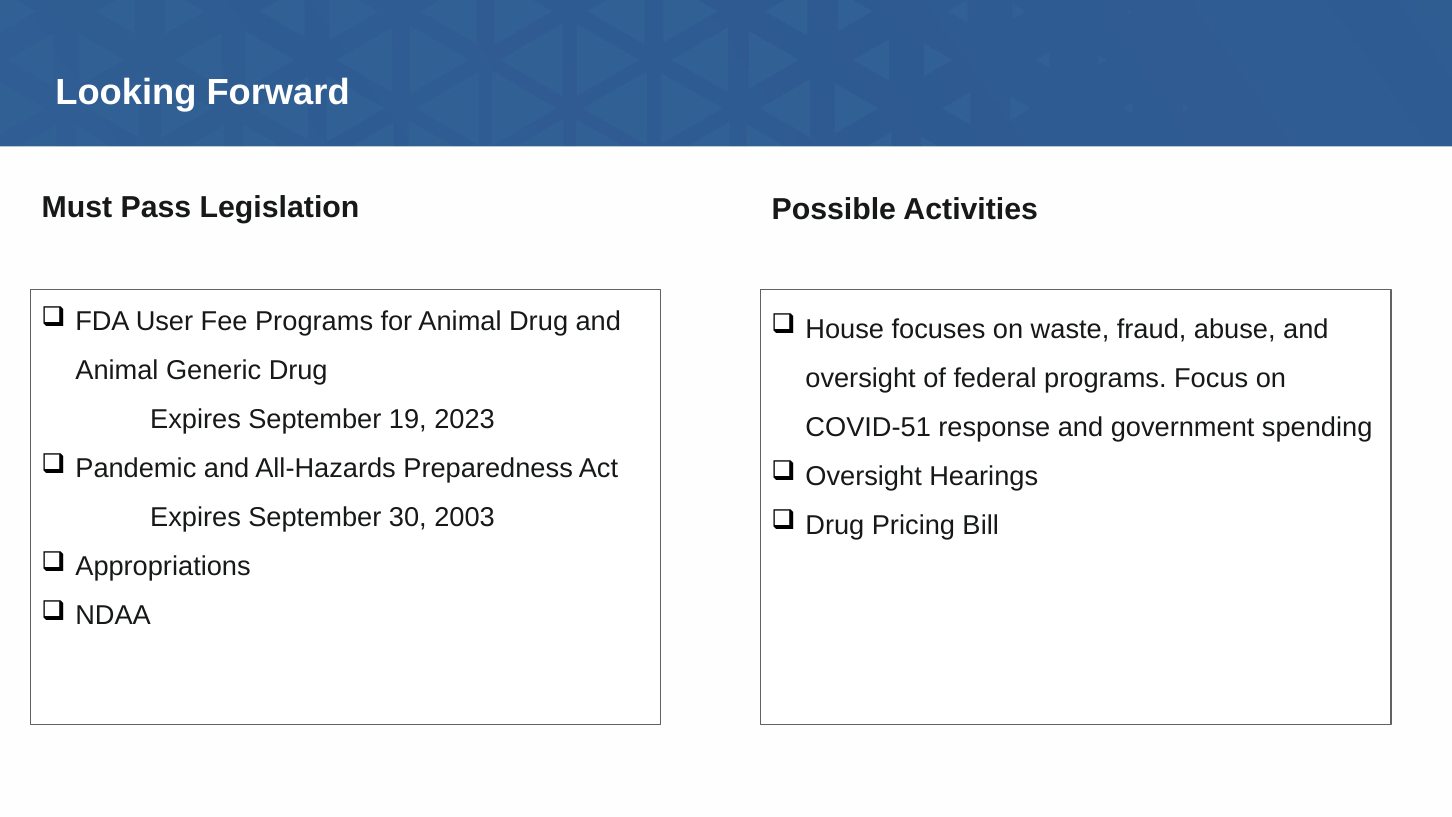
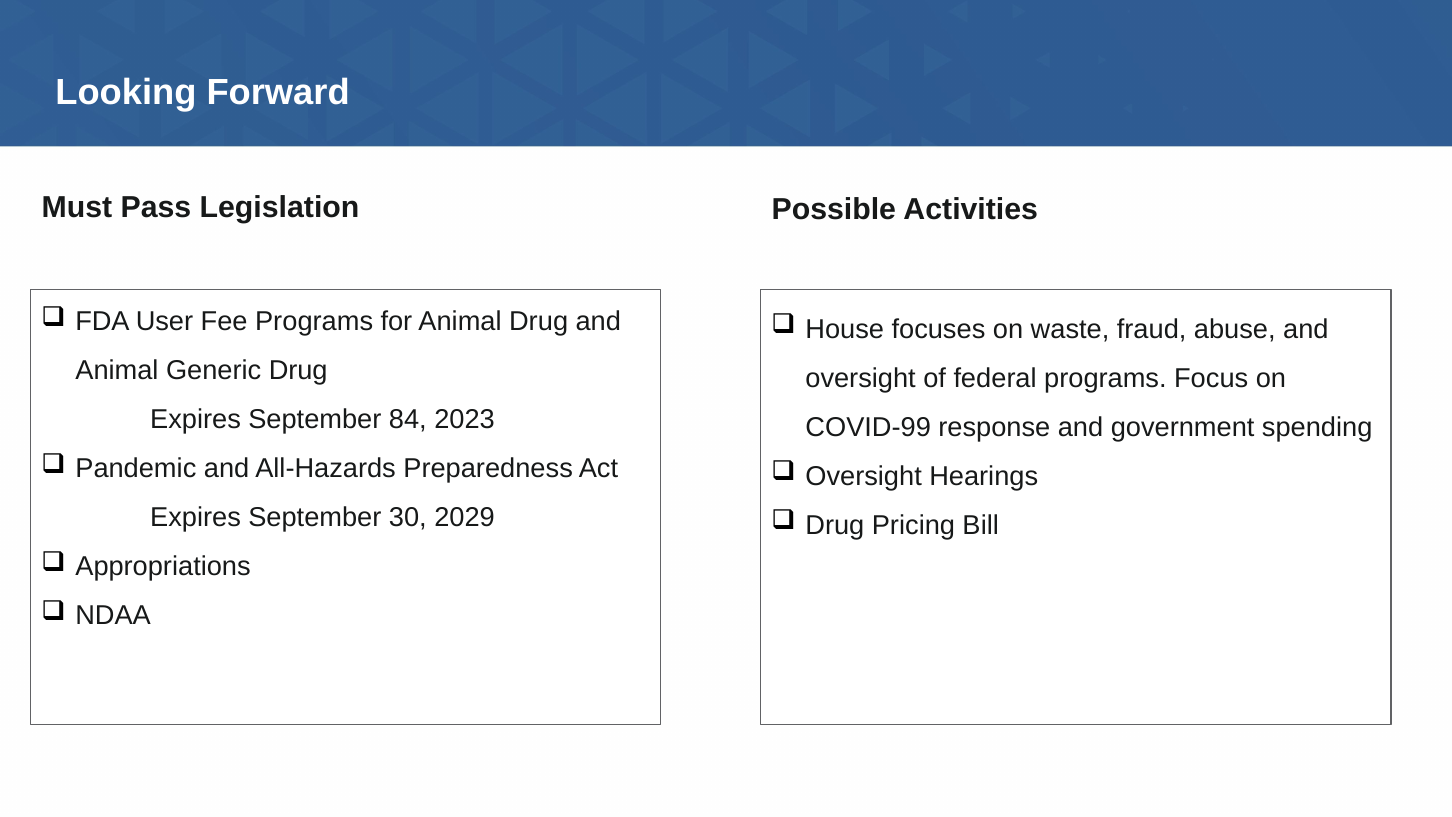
19: 19 -> 84 (408, 420)
COVID-51: COVID-51 -> COVID-99 (868, 427)
2003: 2003 -> 2029 (465, 518)
